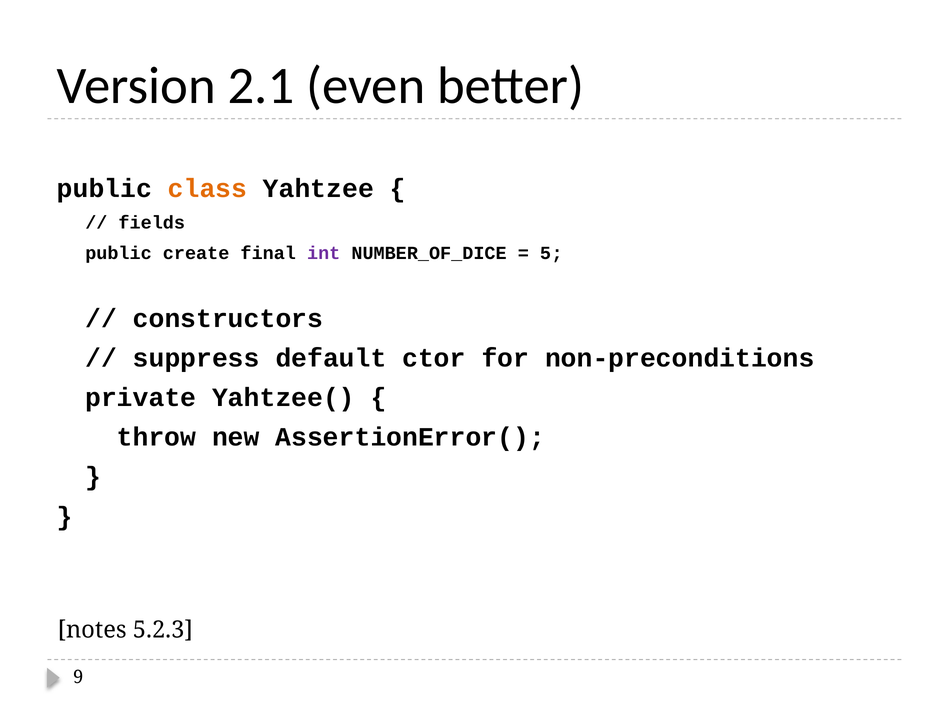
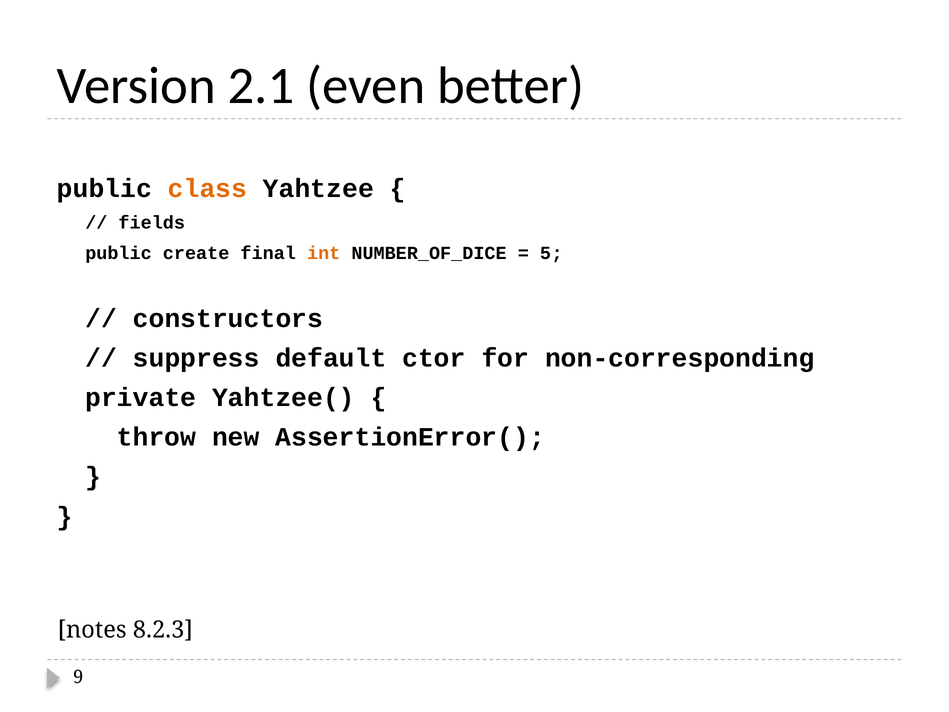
int colour: purple -> orange (324, 253)
non-preconditions: non-preconditions -> non-corresponding (680, 358)
5.2.3: 5.2.3 -> 8.2.3 (163, 629)
